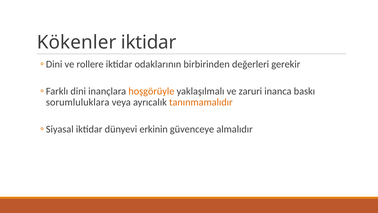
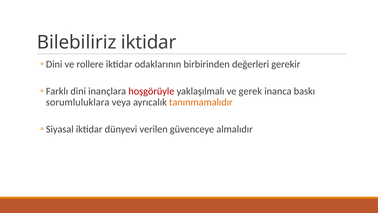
Kökenler: Kökenler -> Bilebiliriz (77, 42)
hoşgörüyle colour: orange -> red (151, 91)
zaruri: zaruri -> gerek (250, 91)
erkinin: erkinin -> verilen (154, 129)
